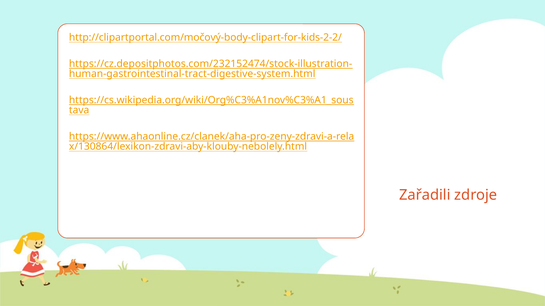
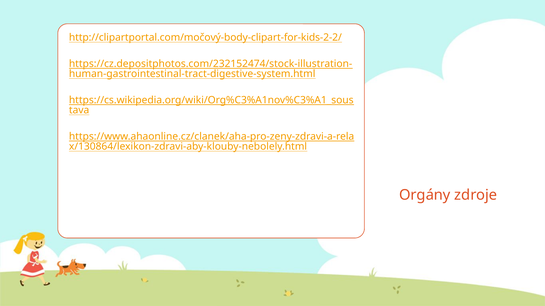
Zařadili: Zařadili -> Orgány (425, 195)
